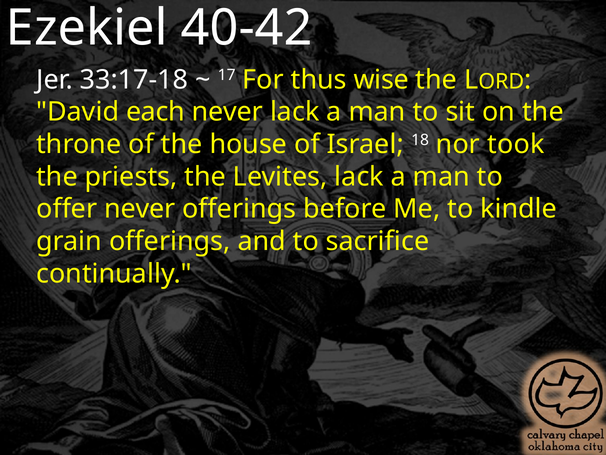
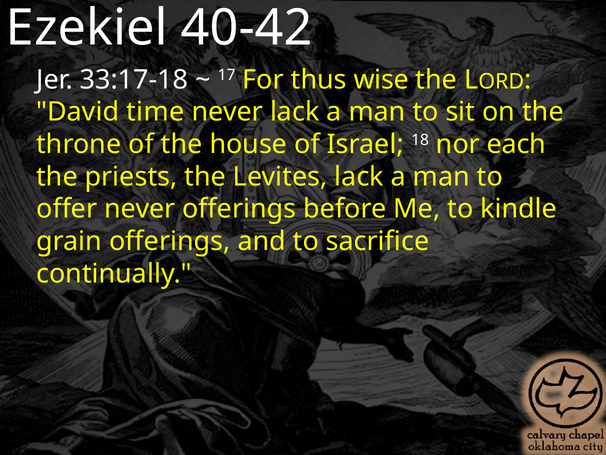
each: each -> time (155, 112)
took: took -> each (516, 144)
